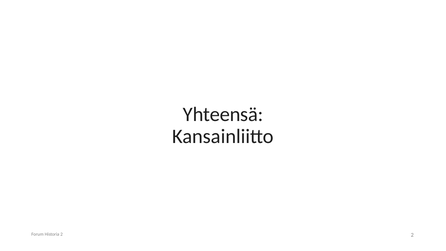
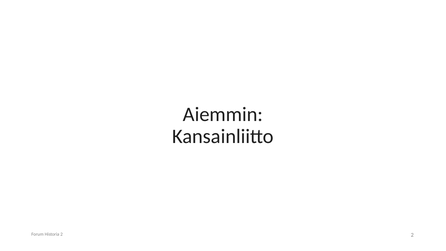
Yhteensä: Yhteensä -> Aiemmin (223, 114)
